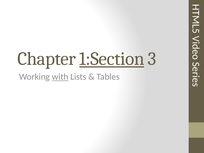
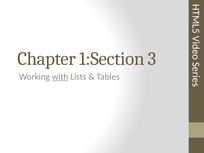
1:Section underline: present -> none (112, 59)
